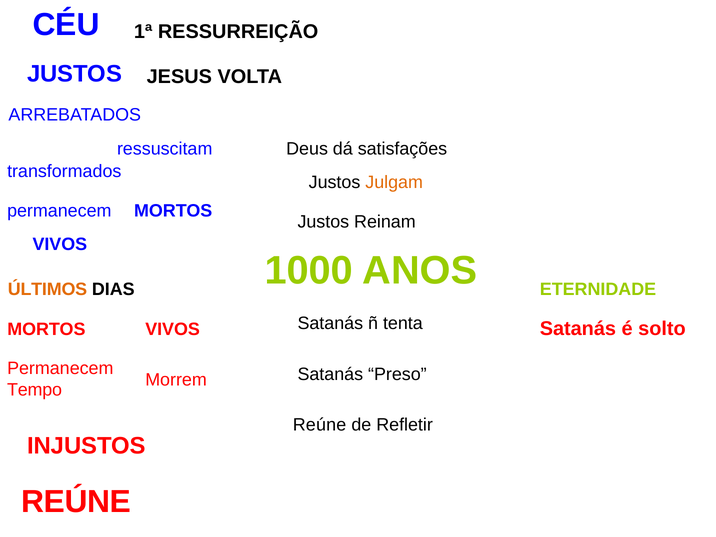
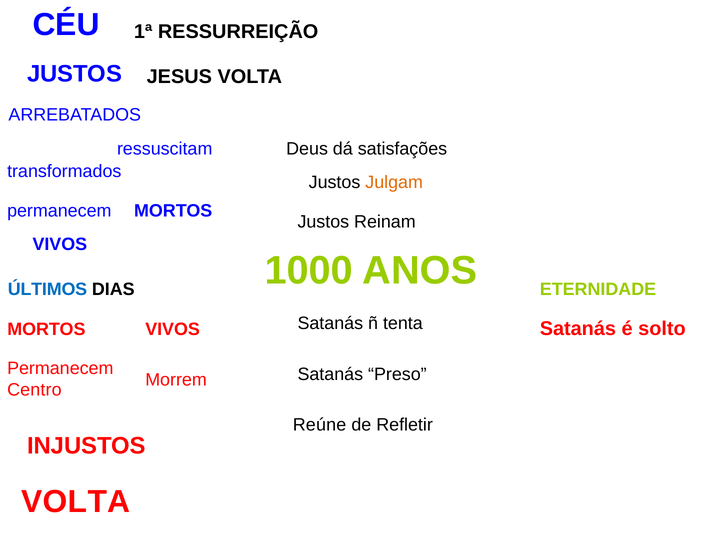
ÚLTIMOS colour: orange -> blue (47, 290)
Tempo: Tempo -> Centro (34, 390)
REÚNE: REÚNE -> VOLTA (76, 502)
